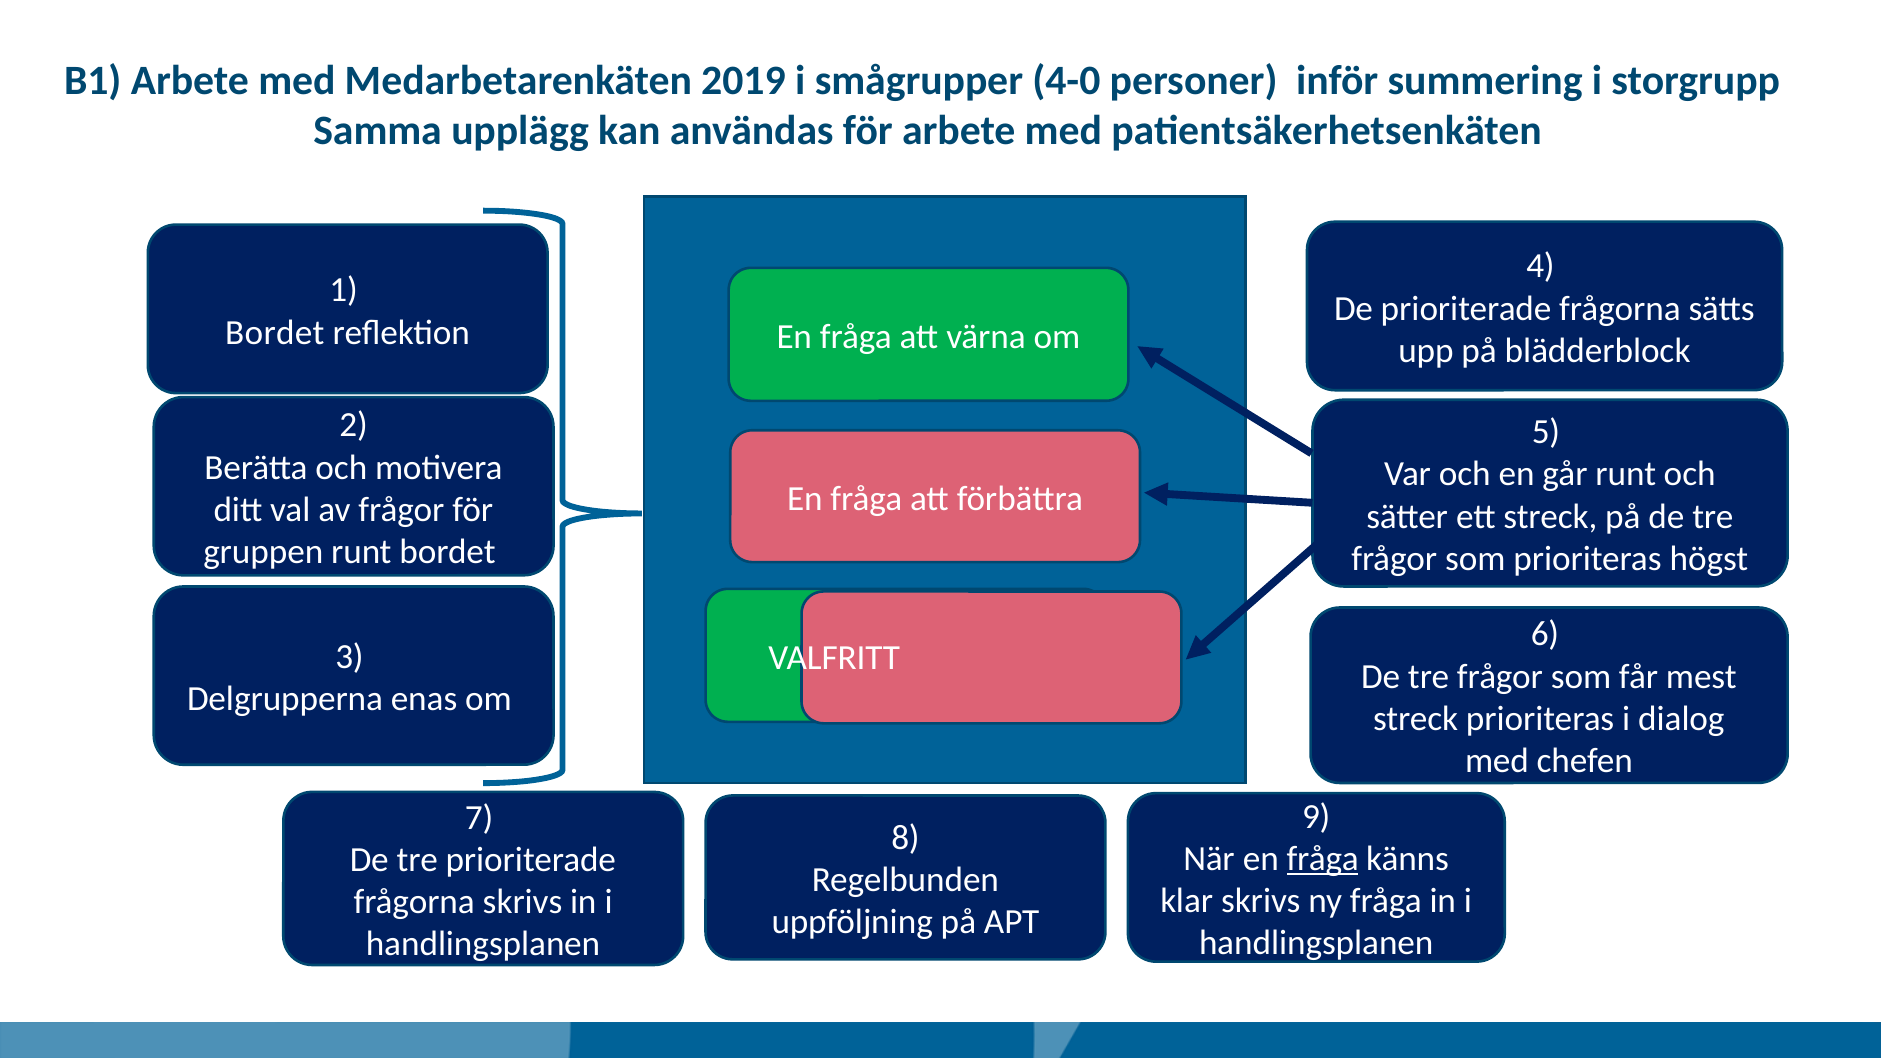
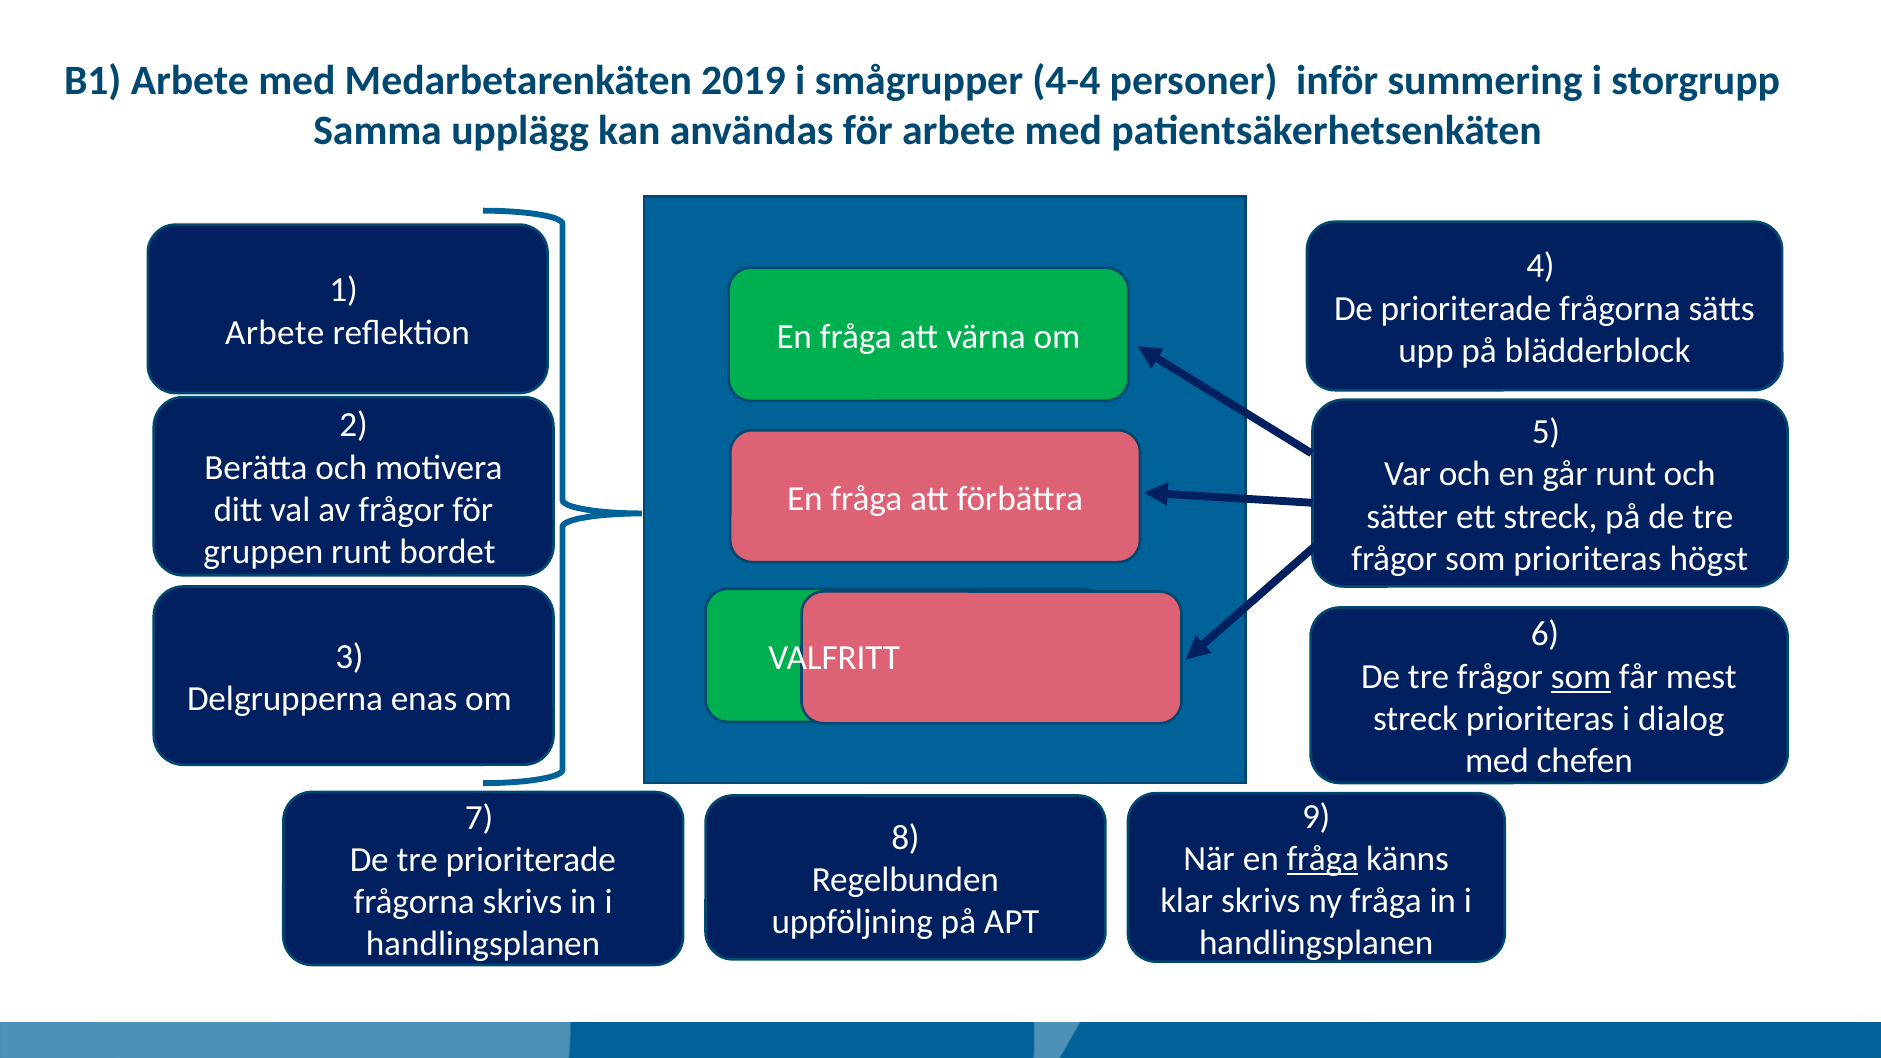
4-0: 4-0 -> 4-4 (1066, 81)
Bordet: Bordet -> Arbete (275, 332)
som underline: none -> present (1581, 677)
